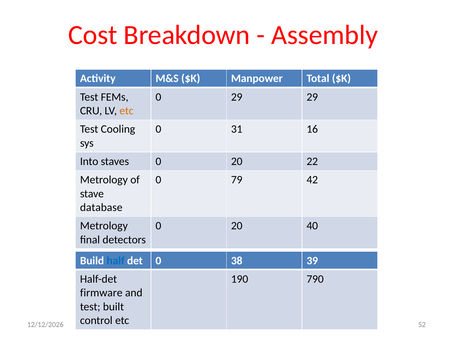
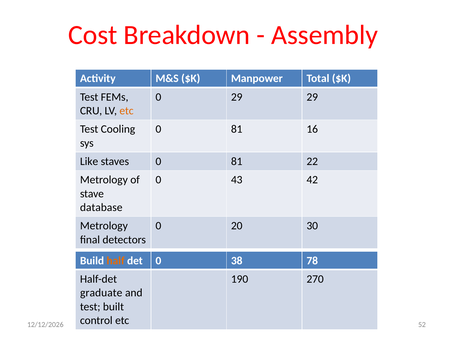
31: 31 -> 81 (237, 129)
Into: Into -> Like (89, 161)
staves 0 20: 20 -> 81 (237, 161)
79: 79 -> 43 (237, 180)
40: 40 -> 30 (312, 226)
half colour: blue -> orange (116, 260)
39: 39 -> 78 (312, 260)
790: 790 -> 270 (315, 279)
firmware: firmware -> graduate (101, 293)
